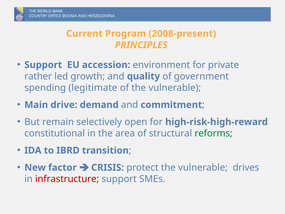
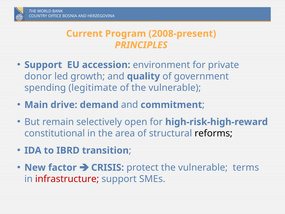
rather: rather -> donor (38, 76)
reforms colour: green -> black (214, 133)
drives: drives -> terms (246, 167)
